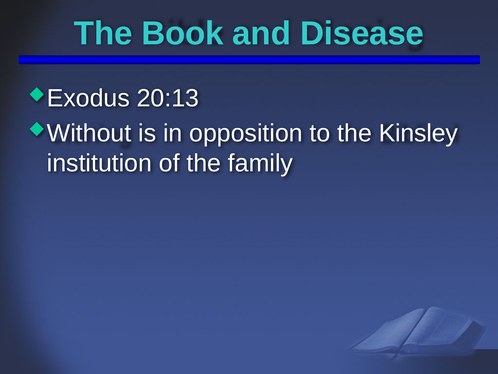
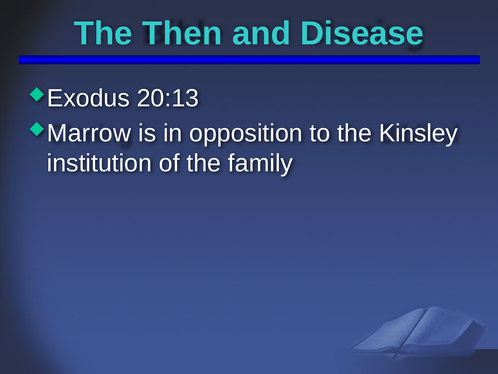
Book: Book -> Then (182, 33)
Without: Without -> Marrow (89, 133)
